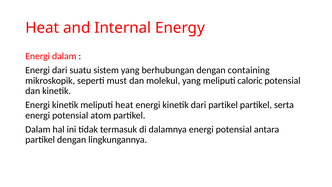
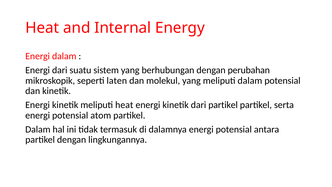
containing: containing -> perubahan (249, 70)
must: must -> laten (117, 80)
meliputi caloric: caloric -> dalam (250, 80)
